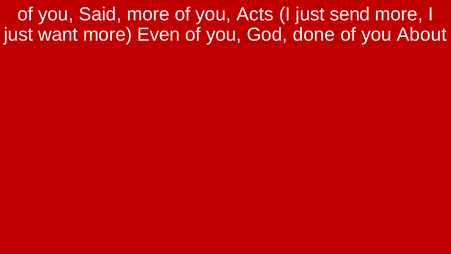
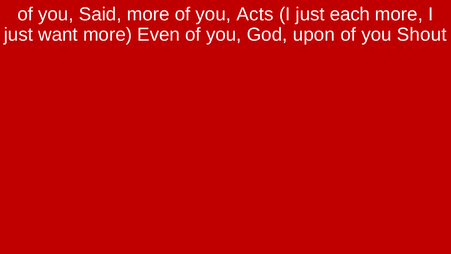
send: send -> each (350, 14)
done: done -> upon (314, 35)
About: About -> Shout (422, 35)
